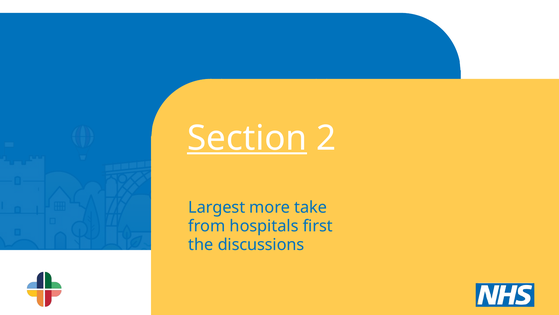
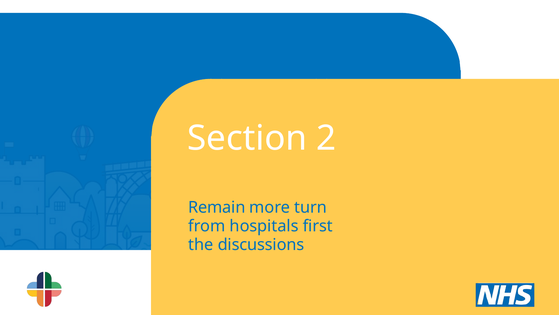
Section underline: present -> none (247, 138)
Largest: Largest -> Remain (217, 207)
take: take -> turn (311, 207)
